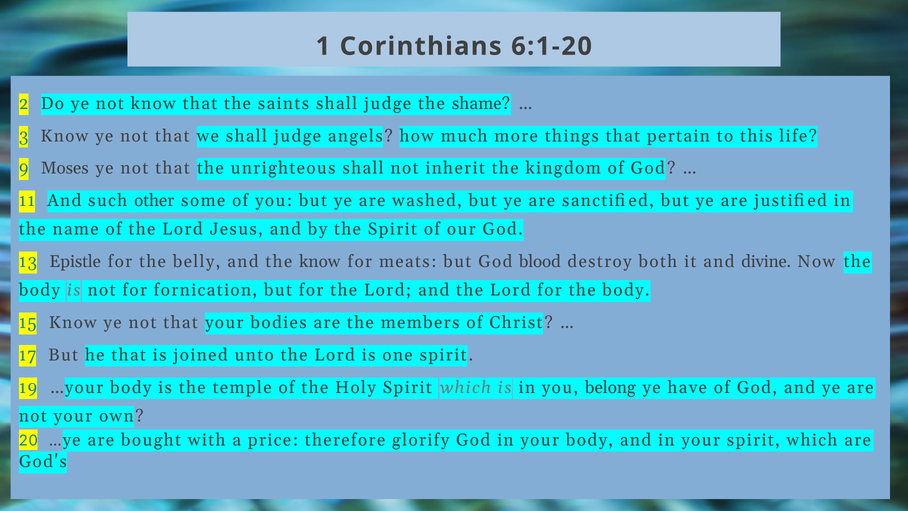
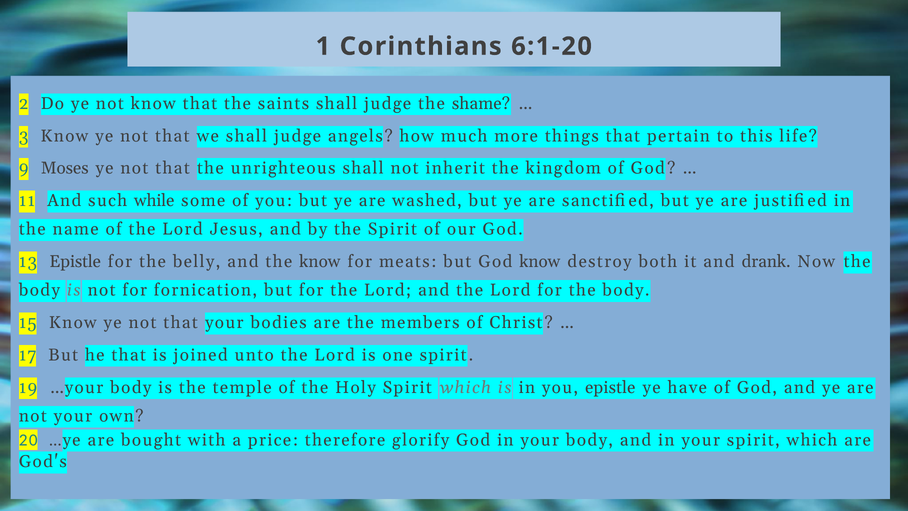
other: other -> while (154, 201)
God blood: blood -> know (540, 262)
divine: divine -> drank (766, 262)
you belong: belong -> epistle (610, 387)
